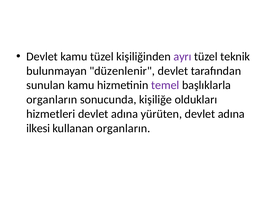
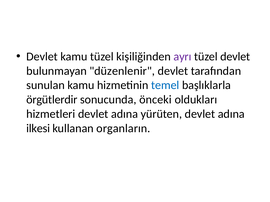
tüzel teknik: teknik -> devlet (235, 57)
temel colour: purple -> blue (165, 85)
organların: organların -> örgütlerdir (52, 100)
kişiliğe: kişiliğe -> önceki (155, 100)
